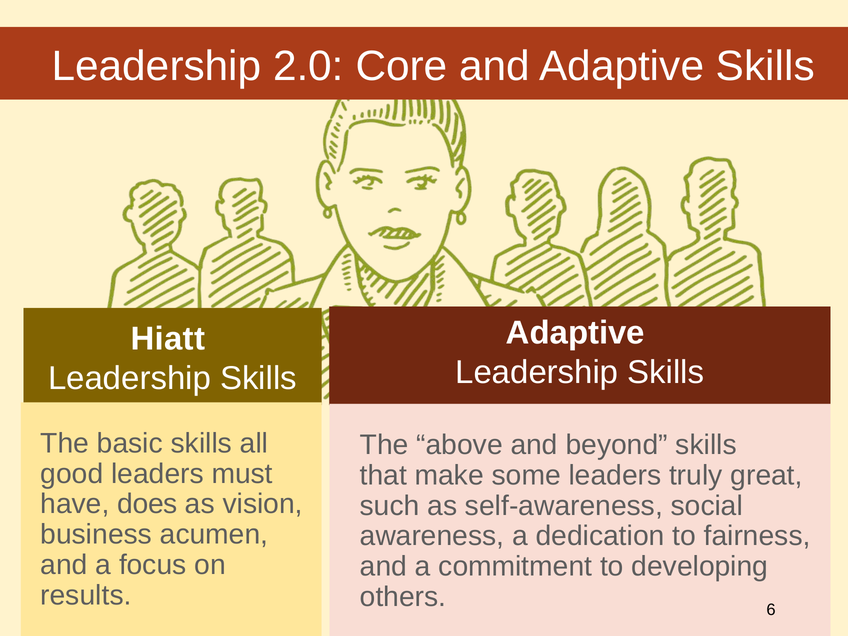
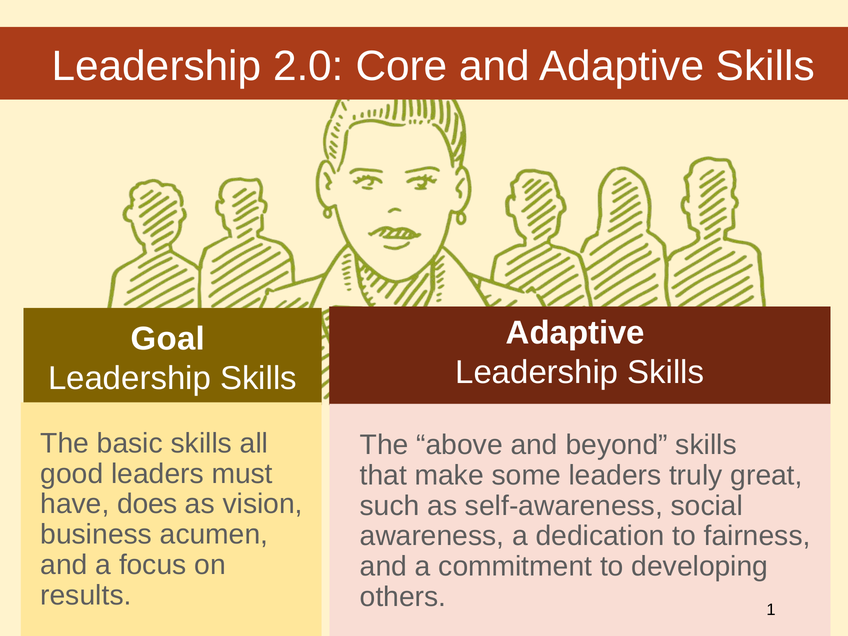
Hiatt: Hiatt -> Goal (168, 339)
6: 6 -> 1 (771, 610)
